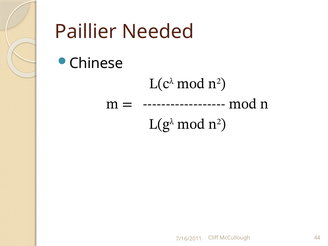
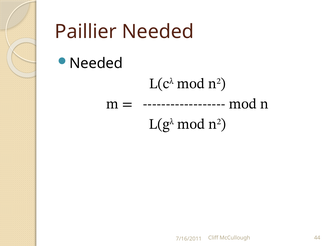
Chinese: Chinese -> Needed (96, 63)
